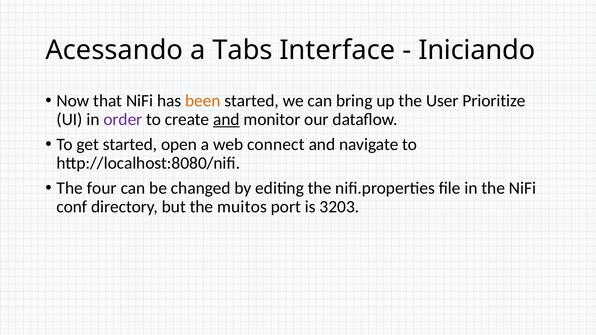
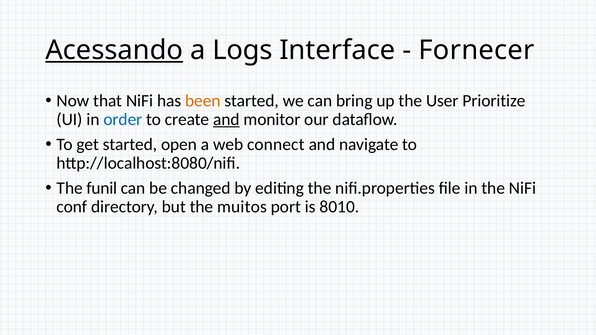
Acessando underline: none -> present (114, 50)
Tabs: Tabs -> Logs (243, 50)
Iniciando: Iniciando -> Fornecer (477, 50)
order colour: purple -> blue (123, 120)
four: four -> funil (102, 188)
3203: 3203 -> 8010 (339, 207)
